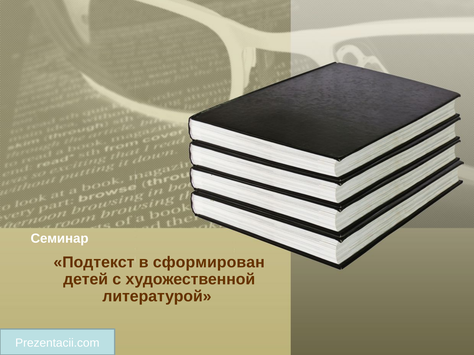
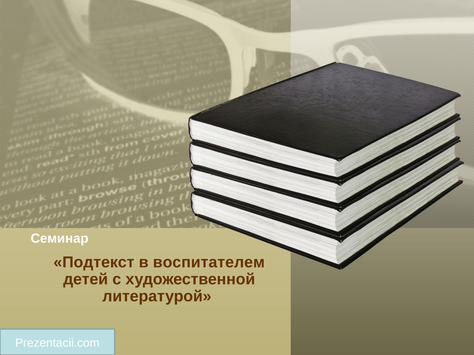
сформирован: сформирован -> воспитателем (209, 263)
